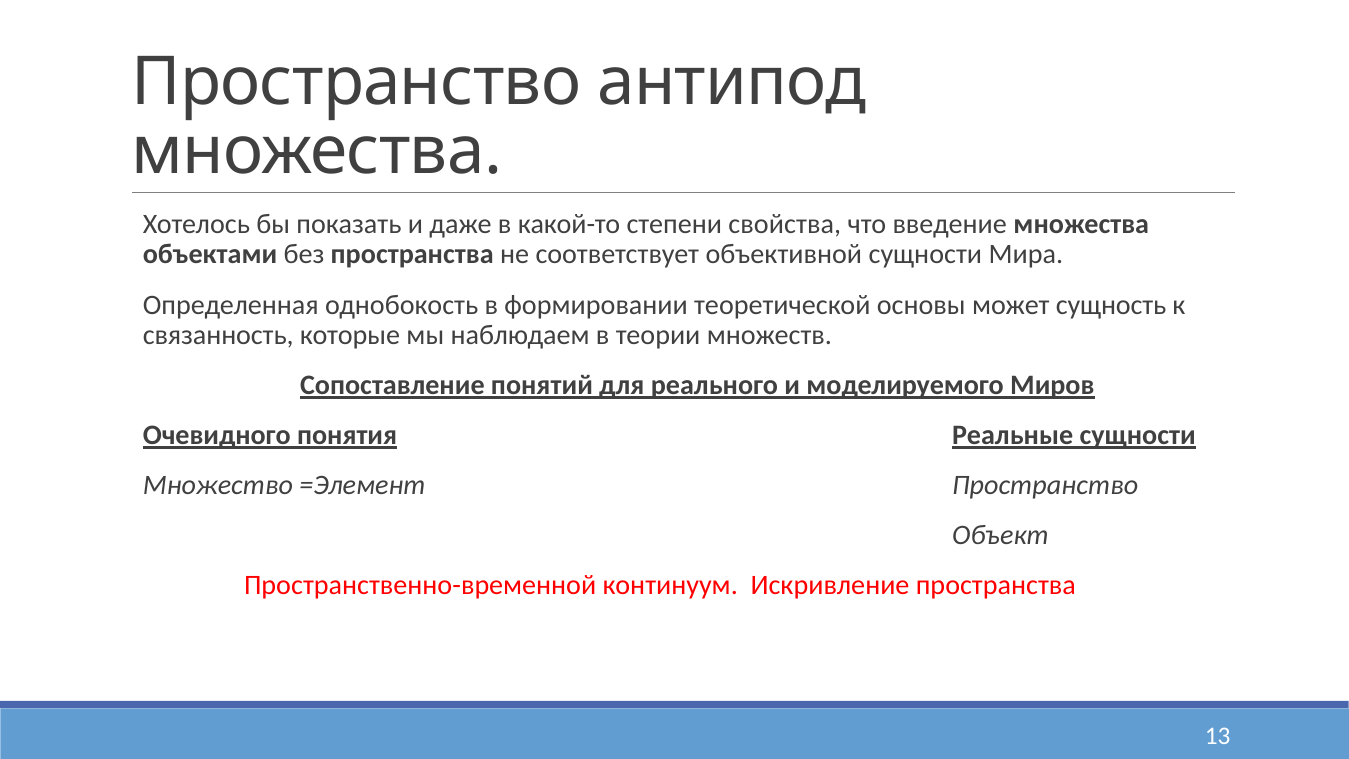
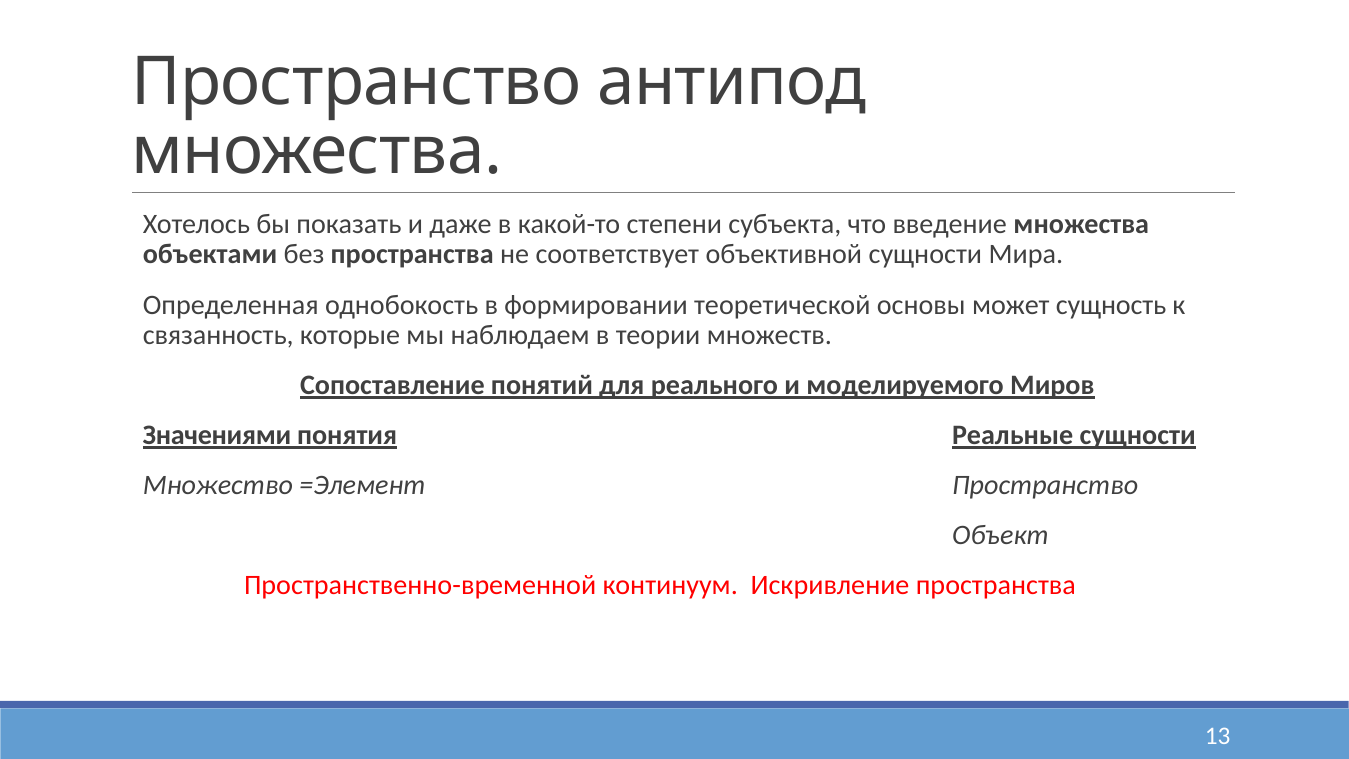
свойства: свойства -> субъекта (785, 224)
Очевидного: Очевидного -> Значениями (217, 435)
